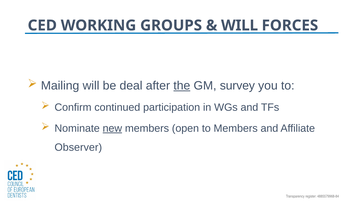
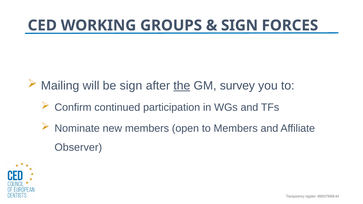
WILL: WILL -> SIGN (240, 25)
be deal: deal -> sign (131, 86)
new underline: present -> none (112, 128)
